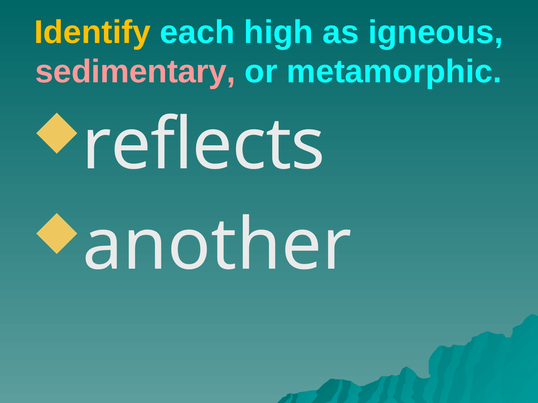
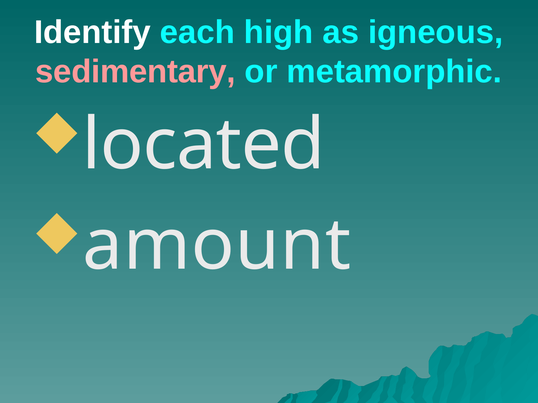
Identify colour: yellow -> white (92, 32)
reflects: reflects -> located (204, 145)
another: another -> amount (217, 245)
